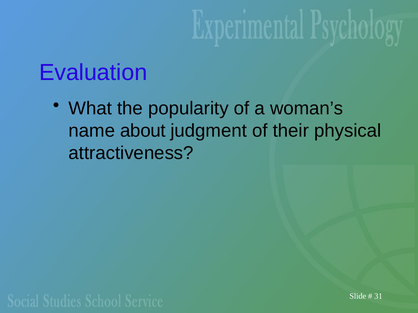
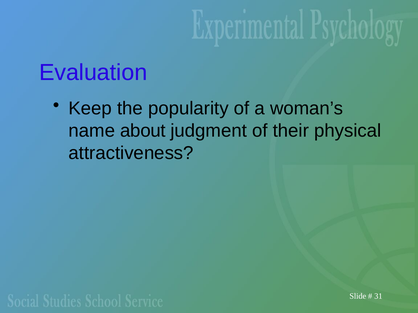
What: What -> Keep (90, 109)
